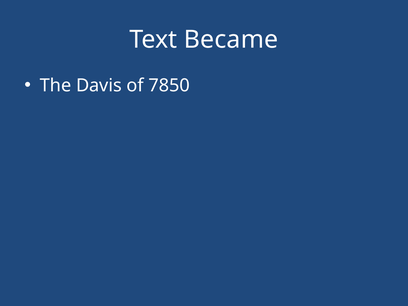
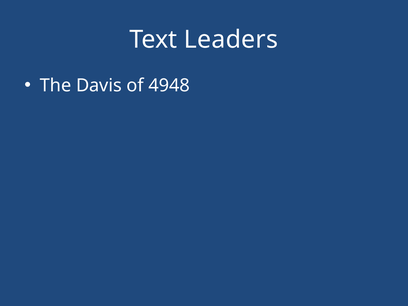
Became: Became -> Leaders (231, 39)
7850: 7850 -> 4948 (169, 86)
